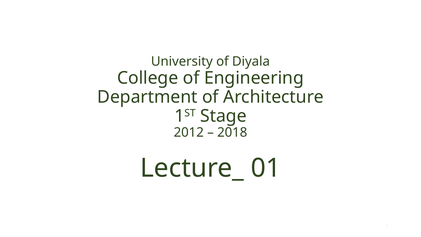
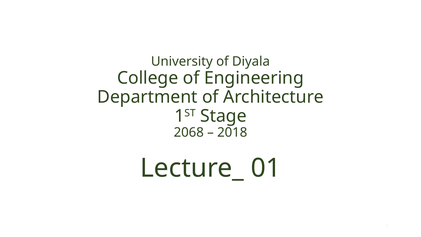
2012: 2012 -> 2068 (189, 133)
